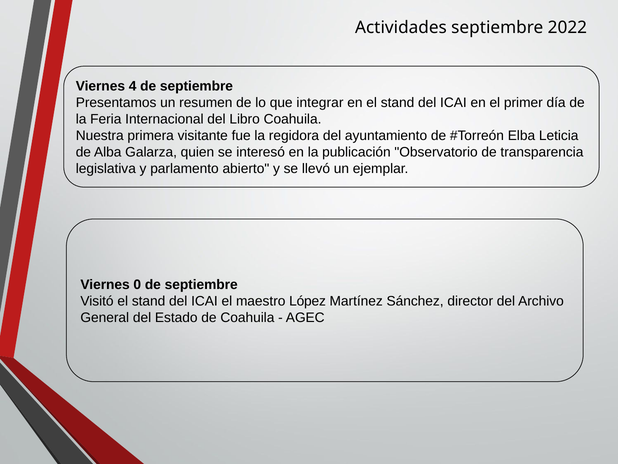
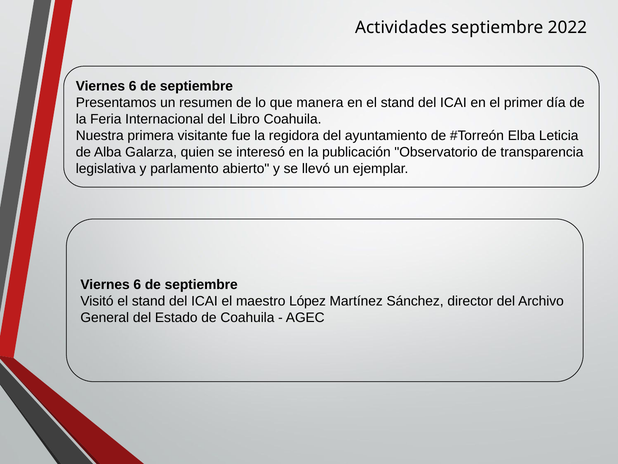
4: 4 -> 6 (133, 86)
integrar: integrar -> manera (320, 103)
0: 0 -> 6 (137, 284)
